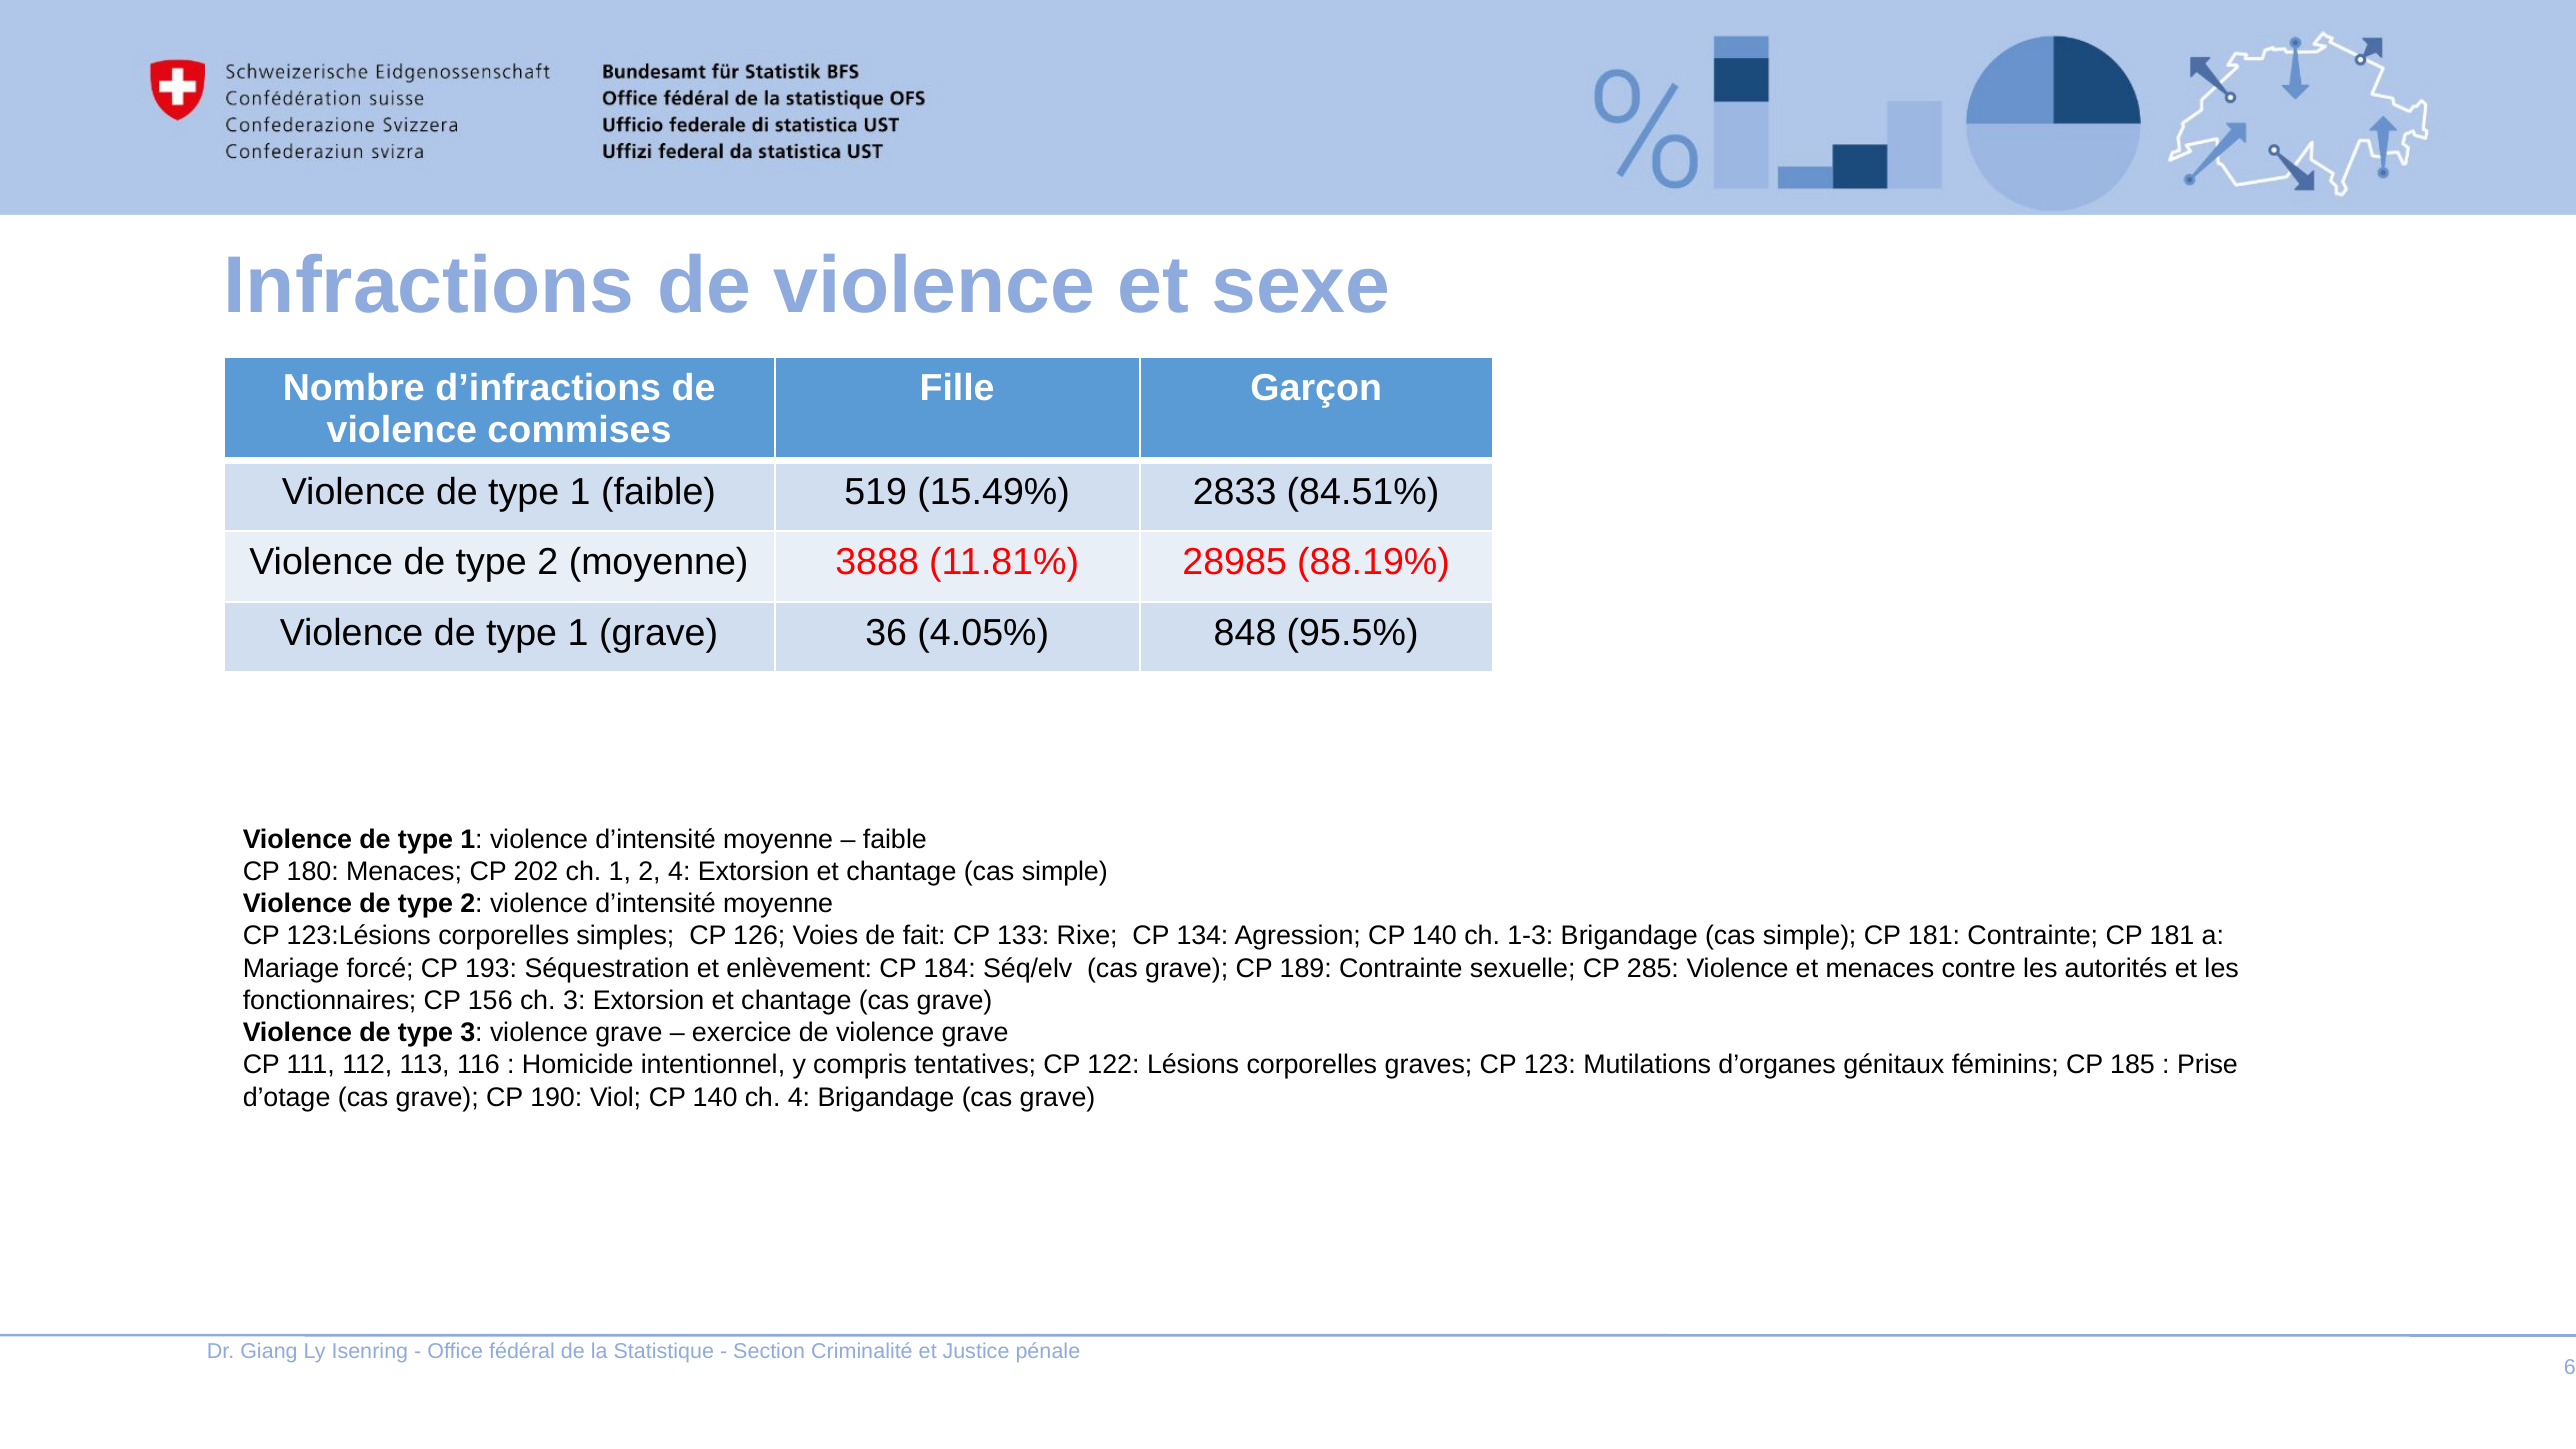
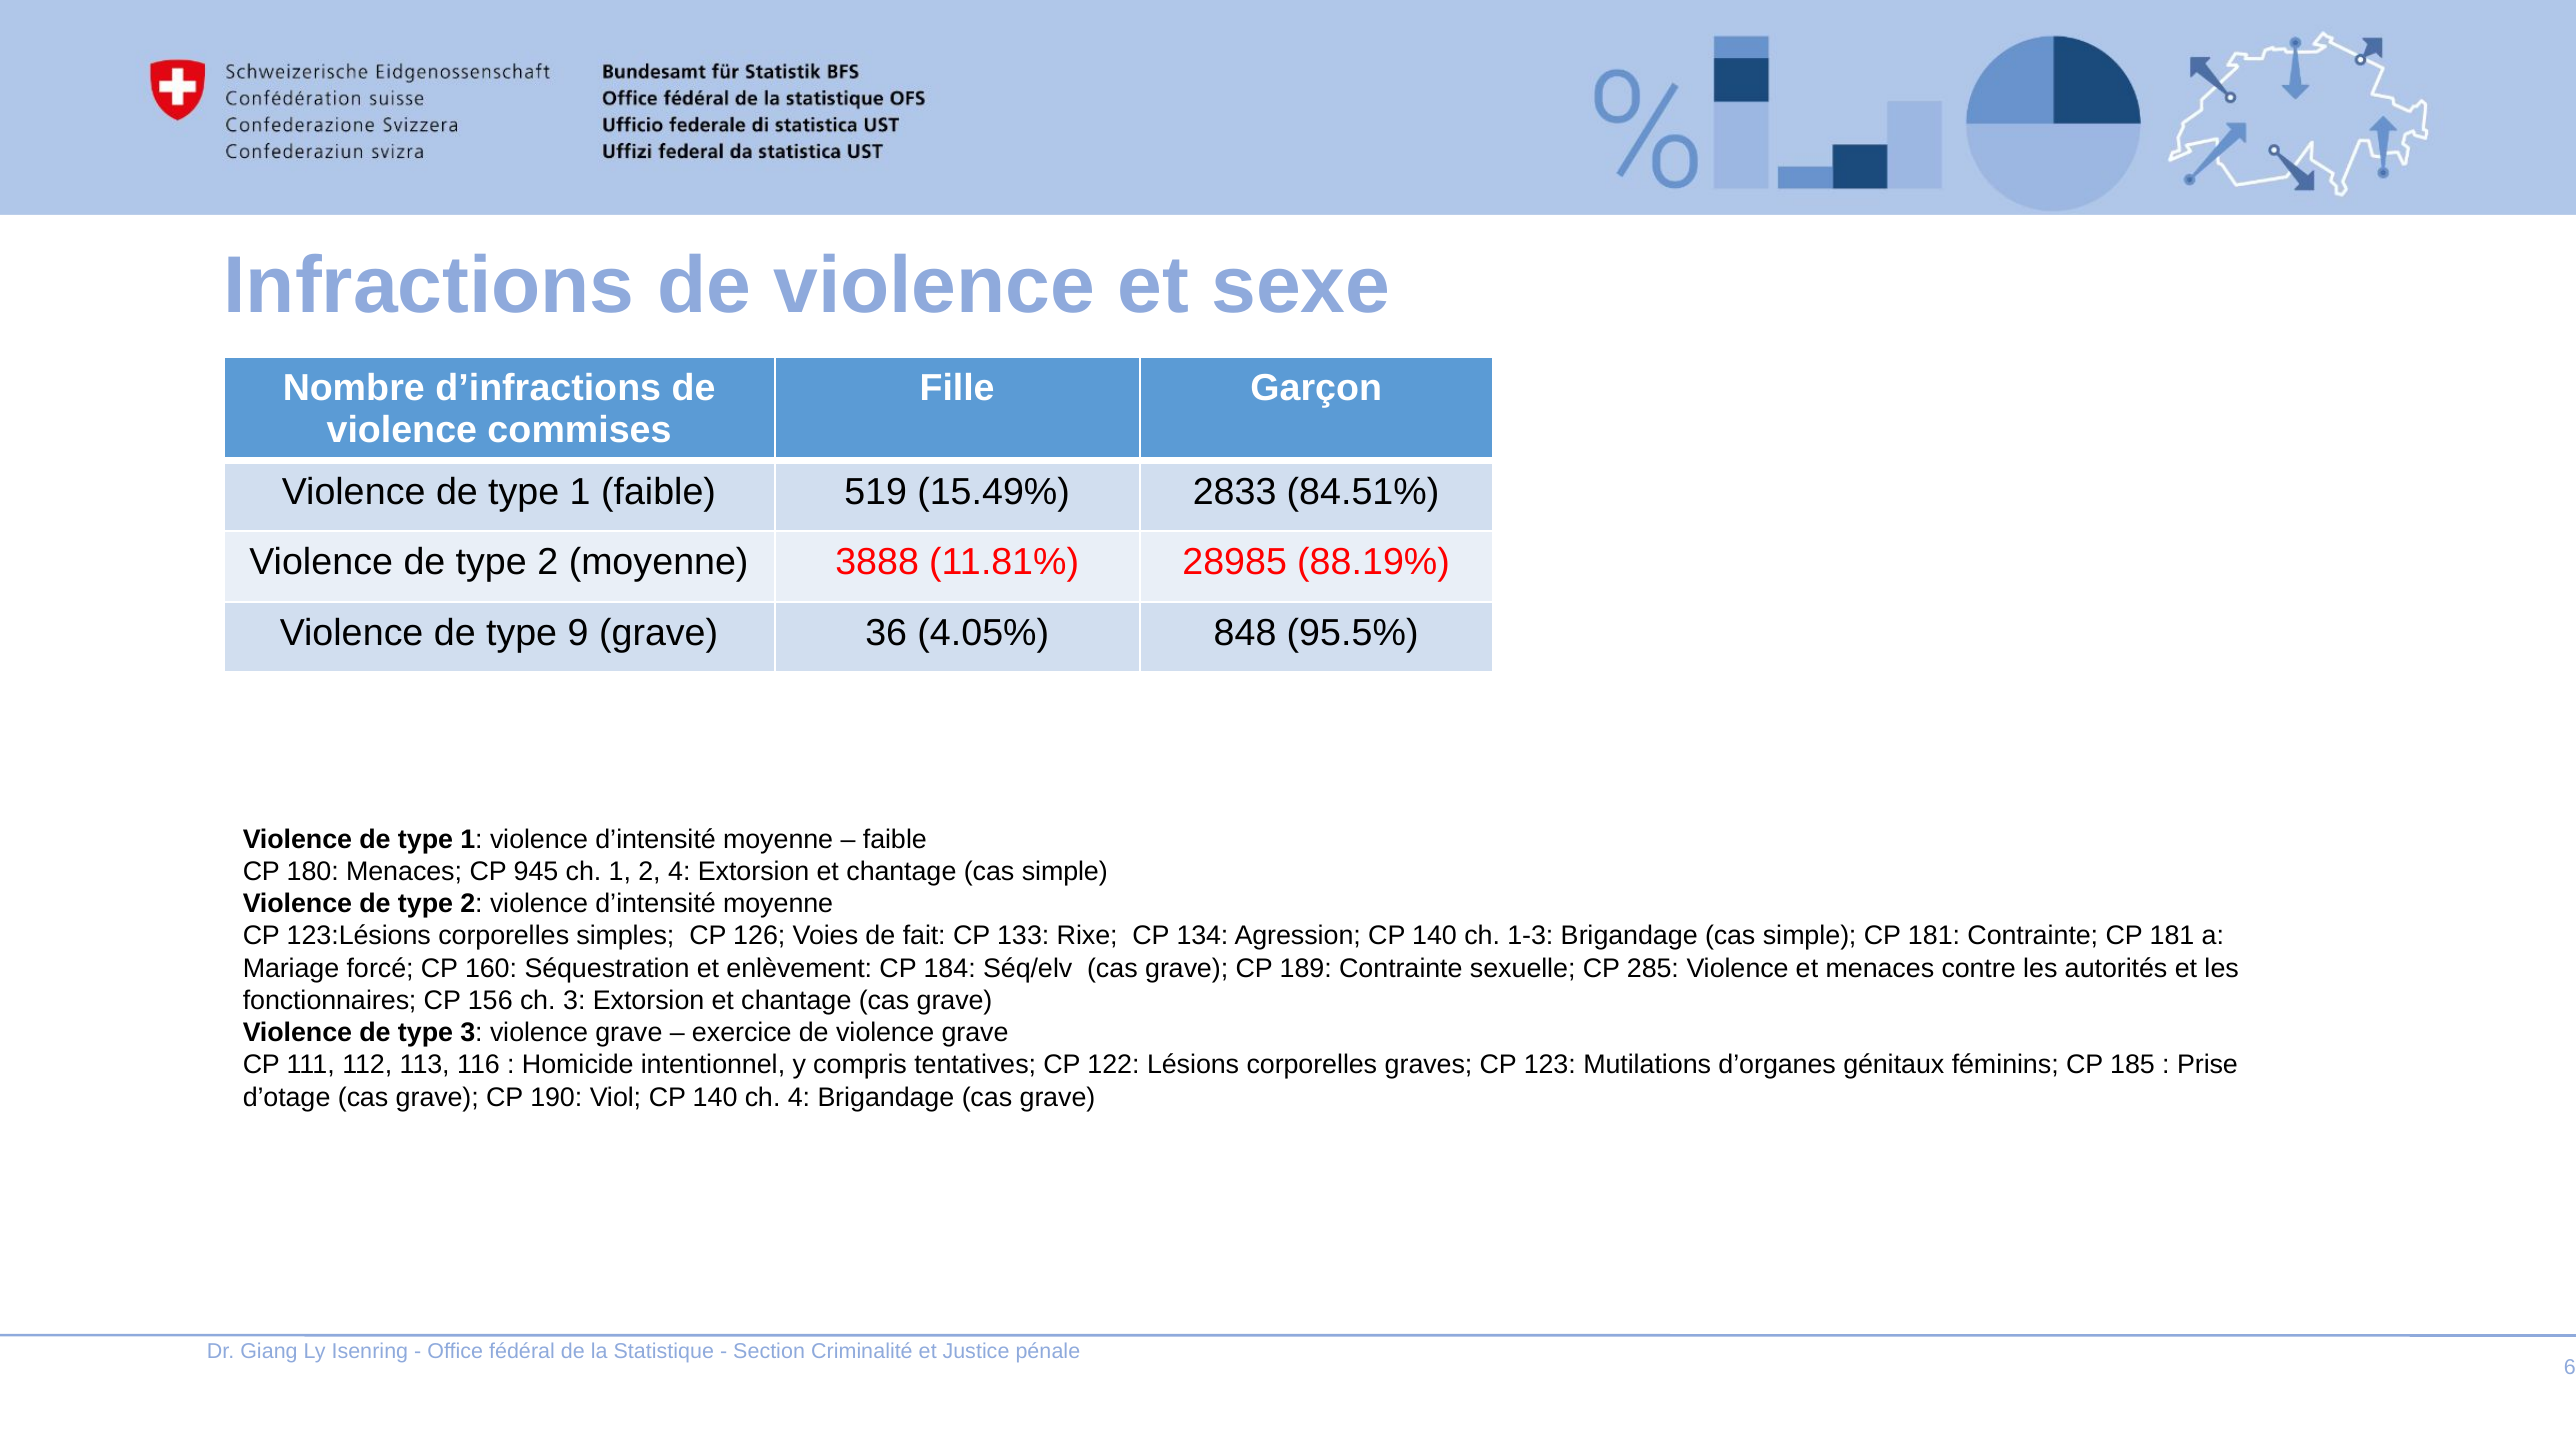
1: 1 -> 9 (578, 633)
202: 202 -> 945 (536, 871)
193: 193 -> 160 (491, 968)
